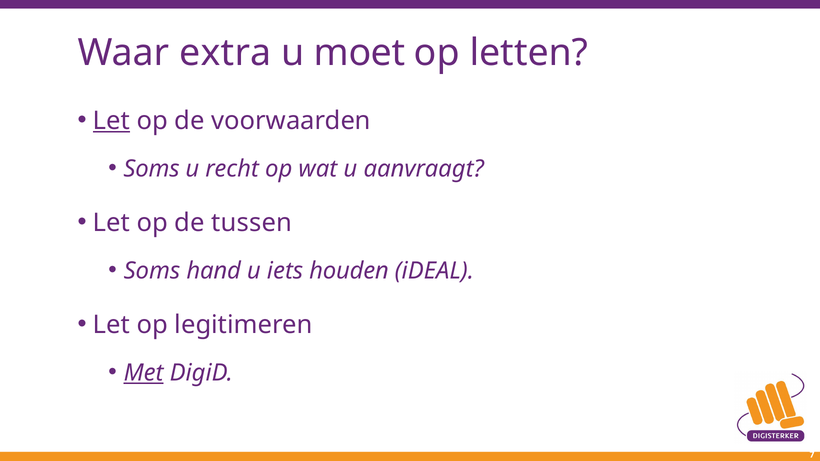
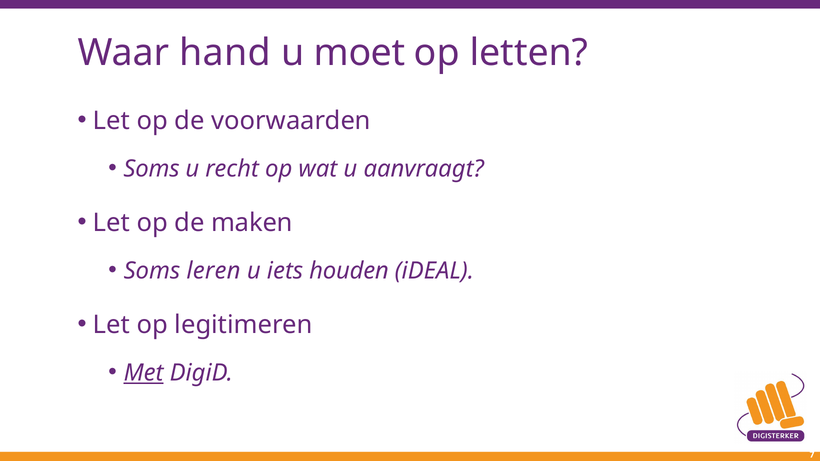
extra: extra -> hand (225, 53)
Let underline: present -> none (111, 121)
tussen: tussen -> maken (252, 223)
hand: hand -> leren (213, 271)
